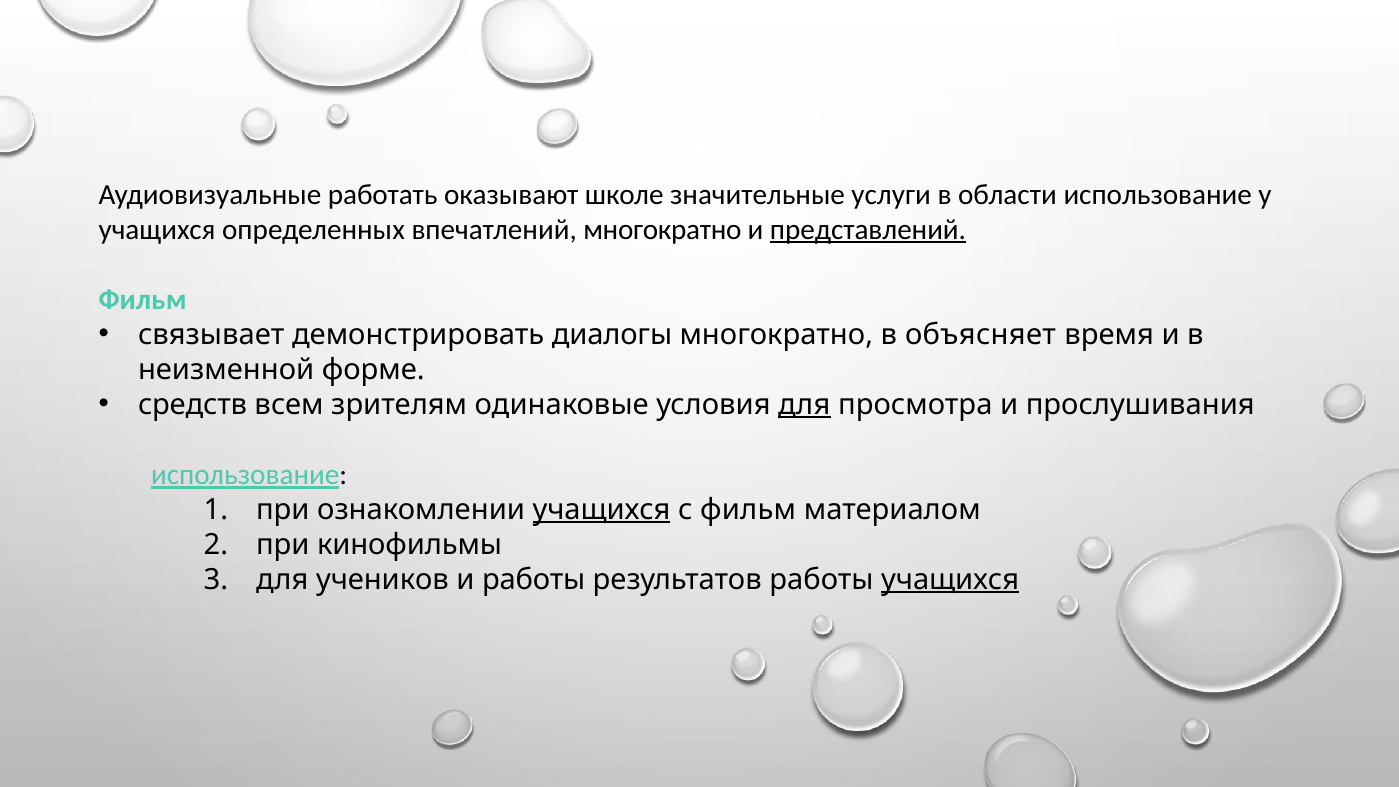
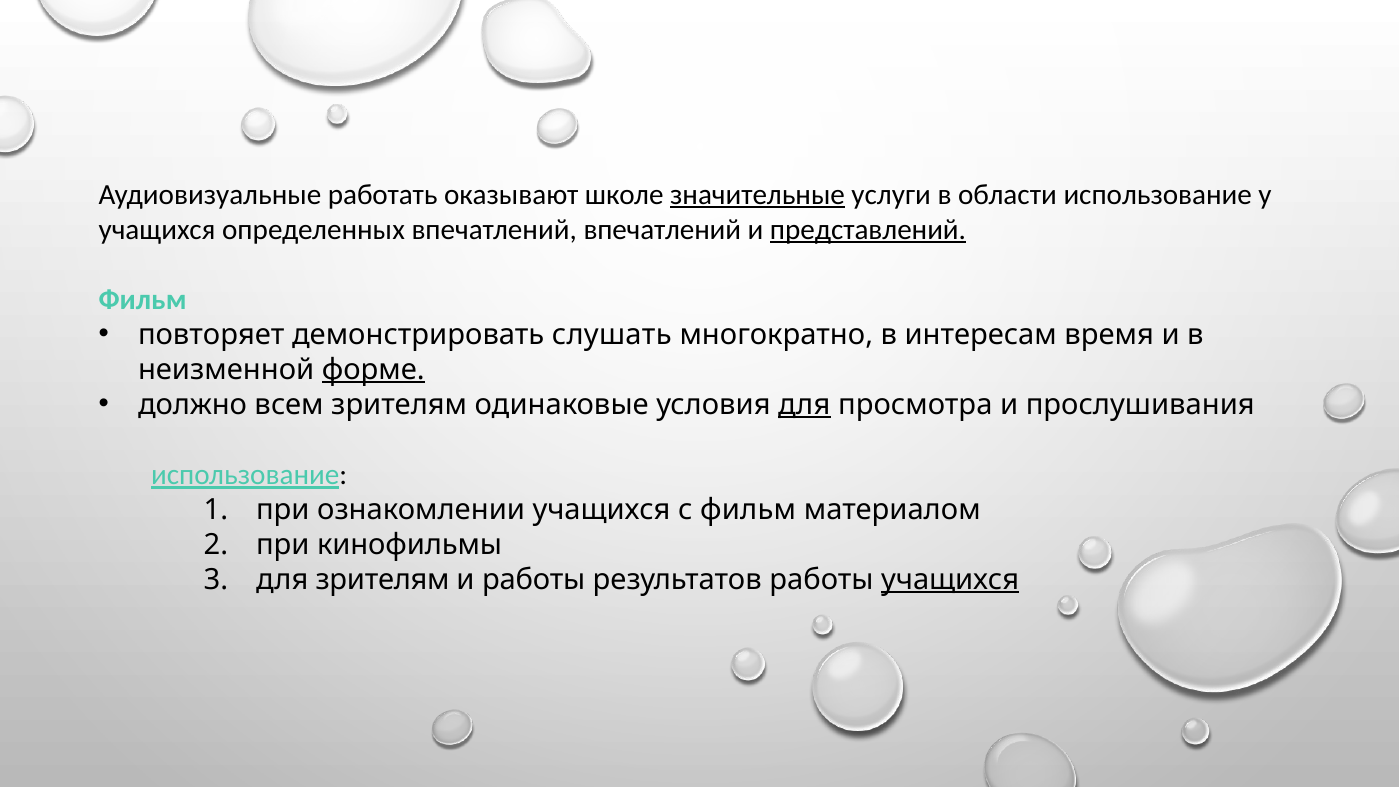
значительные underline: none -> present (758, 195)
впечатлений многократно: многократно -> впечатлений (662, 230)
связывает: связывает -> повторяет (211, 335)
диалогы: диалогы -> слушать (612, 335)
объясняет: объясняет -> интересам (981, 335)
форме underline: none -> present (373, 370)
средств: средств -> должно (192, 405)
учащихся underline: present -> none (602, 510)
для учеников: учеников -> зрителям (383, 580)
